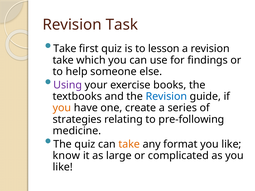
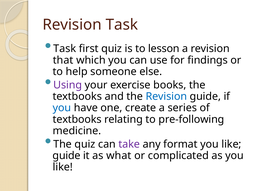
Take: Take -> Task (65, 49)
take: take -> that (63, 60)
you colour: orange -> blue (62, 108)
strategies: strategies -> textbooks (77, 120)
take colour: orange -> purple (129, 144)
know: know -> guide (67, 156)
large: large -> what (119, 156)
